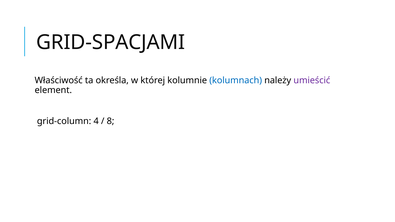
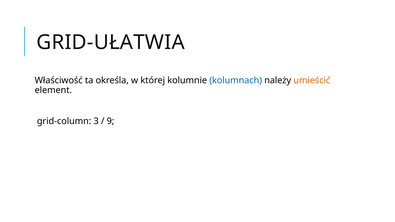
GRID-SPACJAMI: GRID-SPACJAMI -> GRID-UŁATWIA (110, 42)
umieścić colour: purple -> orange (312, 80)
4: 4 -> 3 (96, 121)
8: 8 -> 9 (111, 121)
